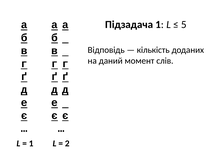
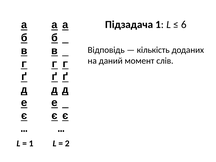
5: 5 -> 6 (184, 24)
